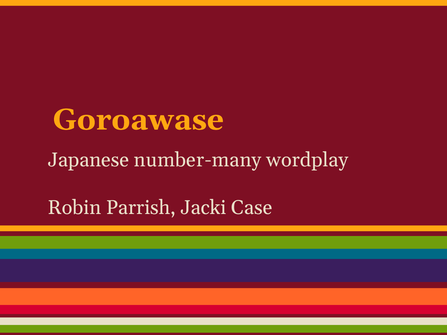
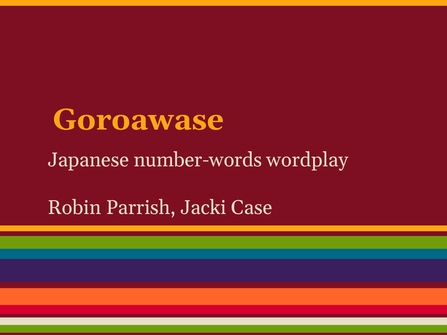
number-many: number-many -> number-words (198, 160)
